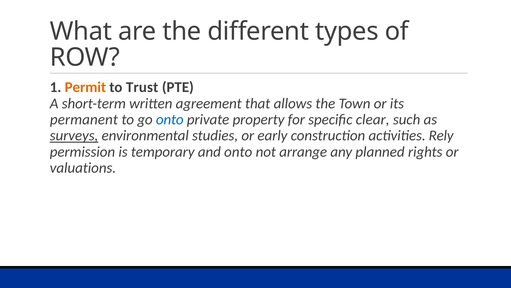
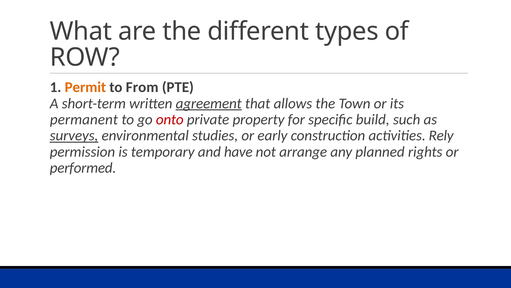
Trust: Trust -> From (142, 87)
agreement underline: none -> present (209, 103)
onto colour: blue -> red (170, 119)
clear: clear -> build (373, 119)
and onto: onto -> have (238, 151)
valuations: valuations -> performed (83, 168)
